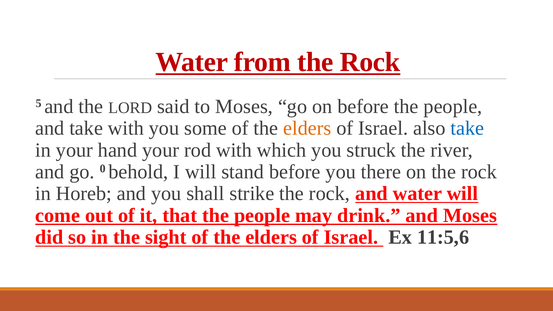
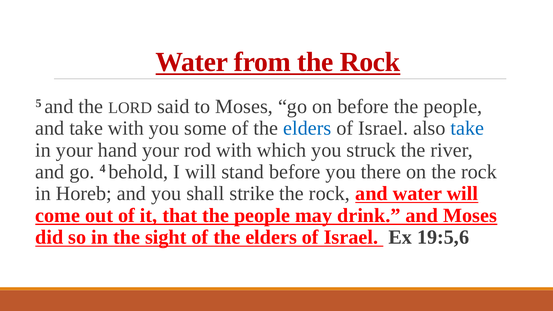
elders colour: orange -> blue (307, 128)
0: 0 -> 4 (103, 169)
11:5,6: 11:5,6 -> 19:5,6 (443, 237)
